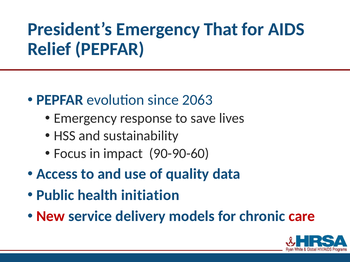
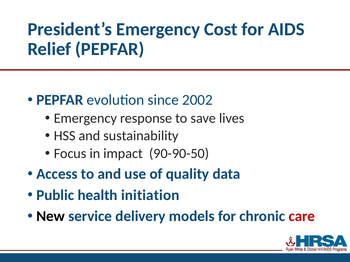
That: That -> Cost (221, 29)
2063: 2063 -> 2002 (197, 100)
90-90-60: 90-90-60 -> 90-90-50 (179, 154)
New colour: red -> black (51, 217)
